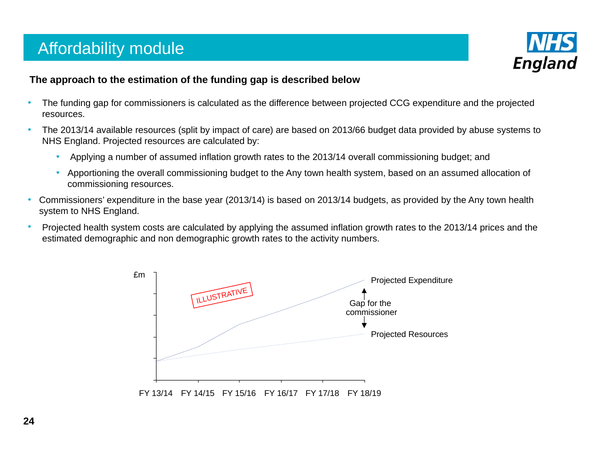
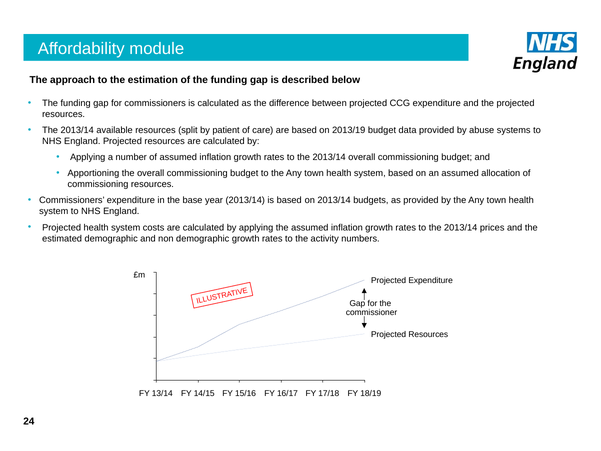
impact: impact -> patient (226, 130)
2013/66: 2013/66 -> 2013/19 (349, 130)
